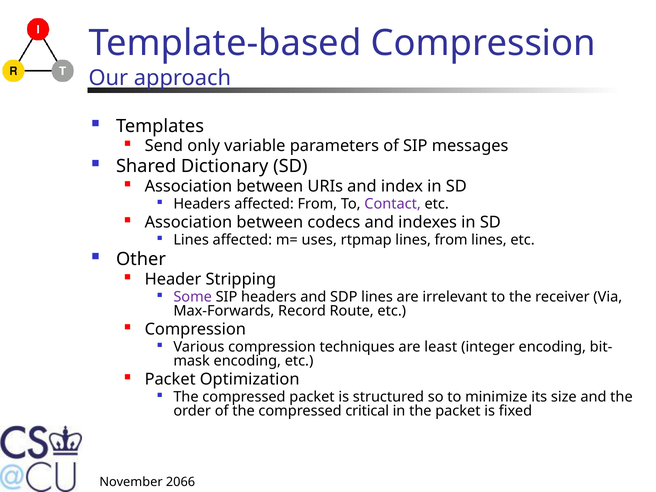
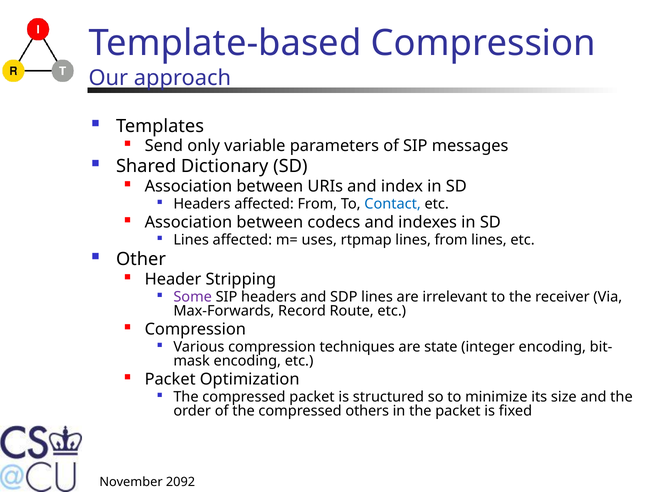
Contact colour: purple -> blue (393, 204)
least: least -> state (441, 347)
critical: critical -> others (367, 411)
2066: 2066 -> 2092 (181, 482)
